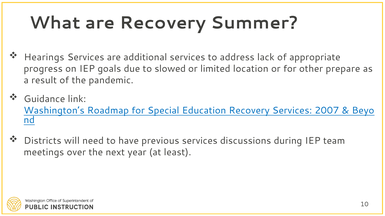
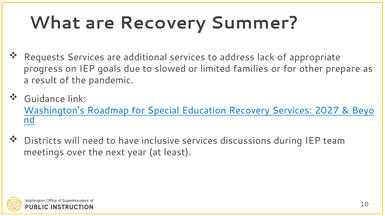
Hearings: Hearings -> Requests (44, 57)
location: location -> families (251, 69)
2007: 2007 -> 2027 (327, 111)
previous: previous -> inclusive (160, 141)
